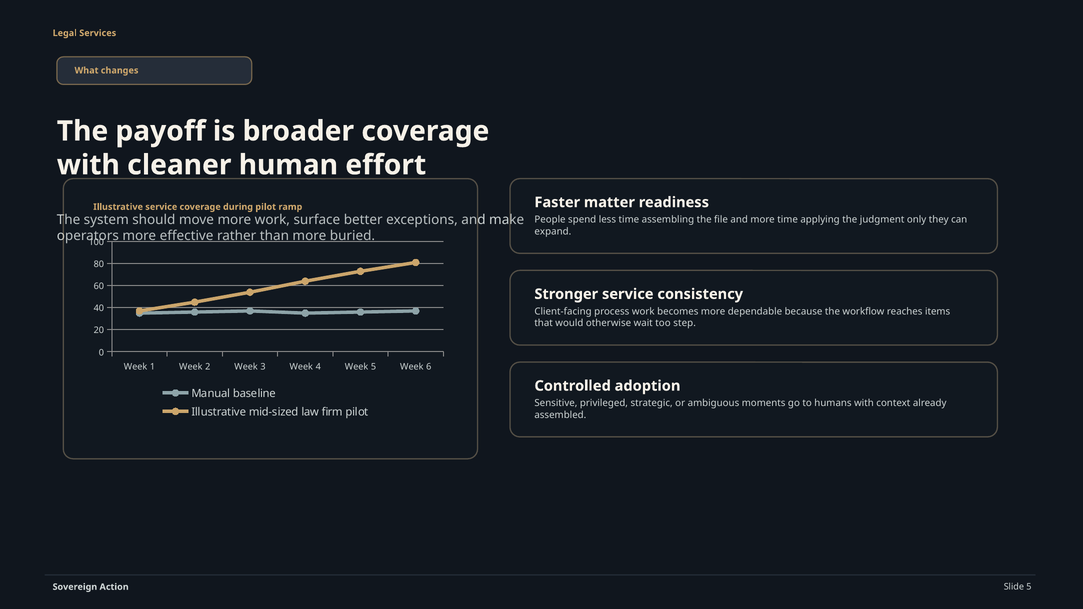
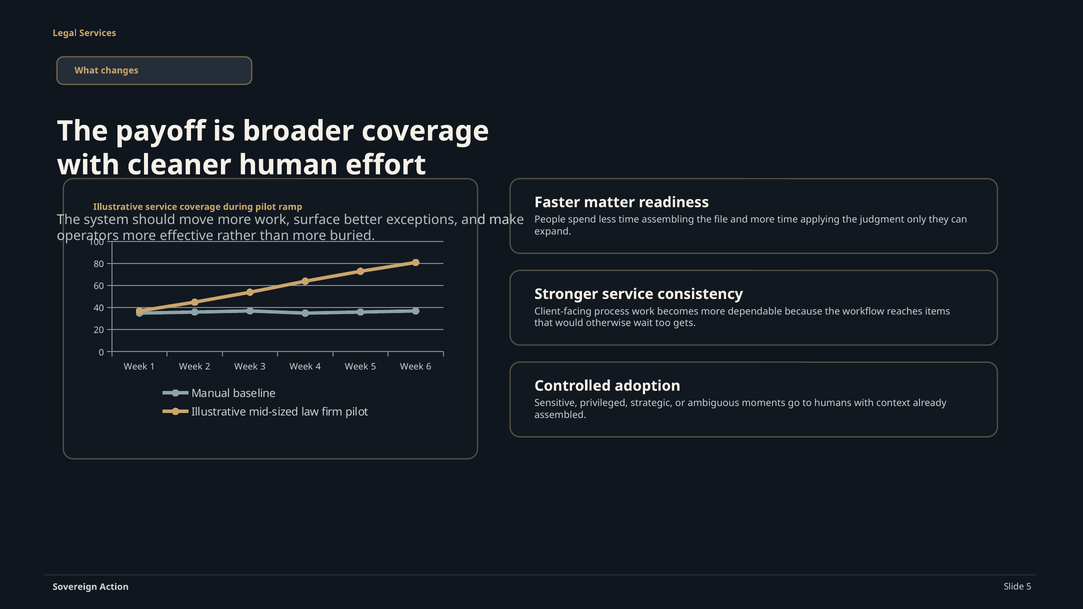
step: step -> gets (685, 323)
